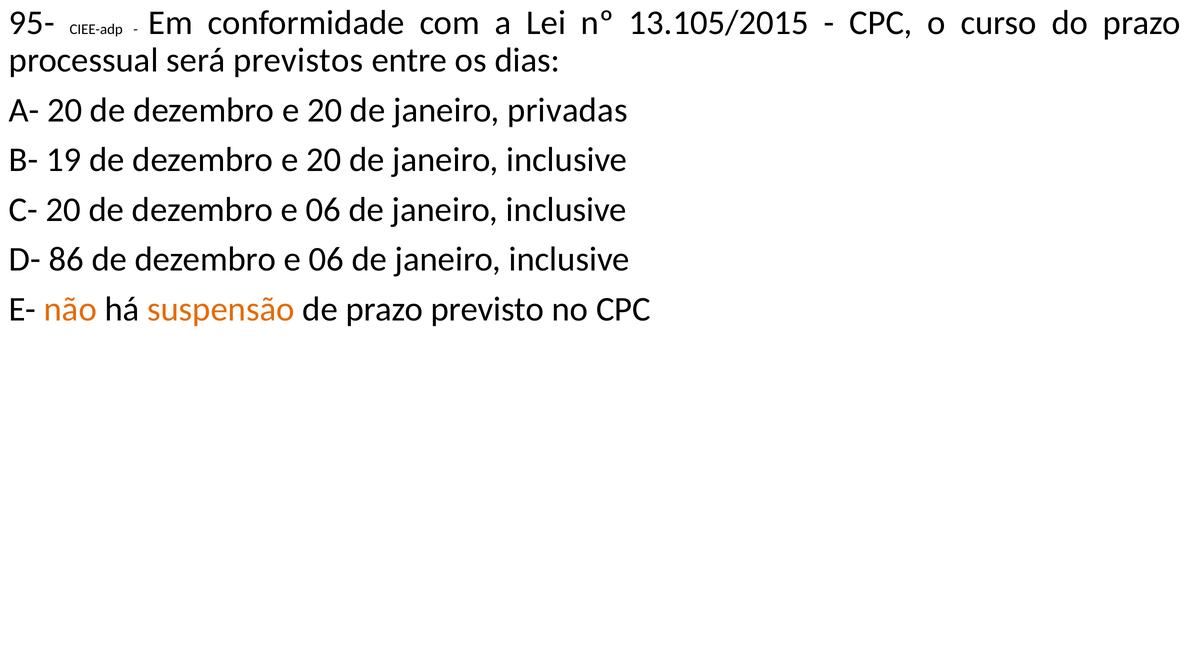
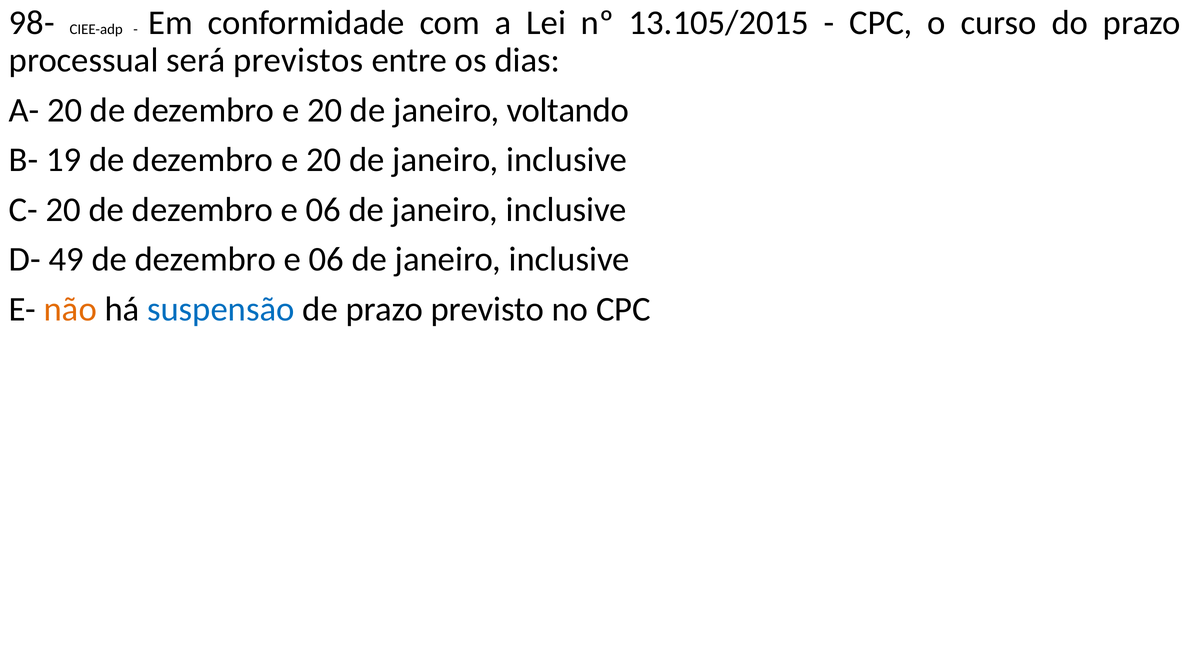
95-: 95- -> 98- (32, 23)
privadas: privadas -> voltando (568, 110)
86: 86 -> 49 (66, 260)
suspensão colour: orange -> blue (221, 309)
